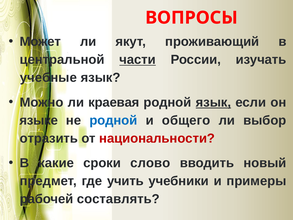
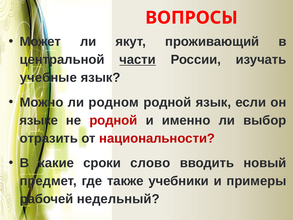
краевая: краевая -> родном (114, 102)
язык underline: present -> none (213, 102)
родной colour: blue -> red (113, 120)
общего: общего -> именно (186, 120)
учить: учить -> также (125, 181)
составлять: составлять -> недельный (118, 199)
